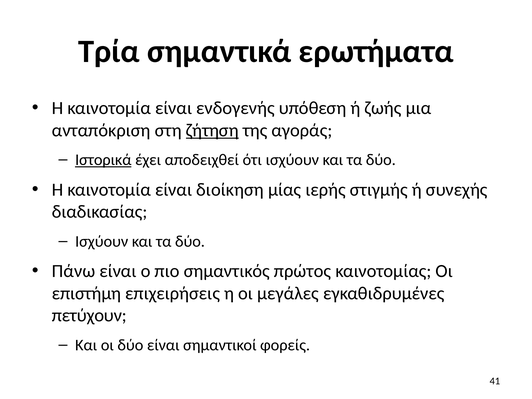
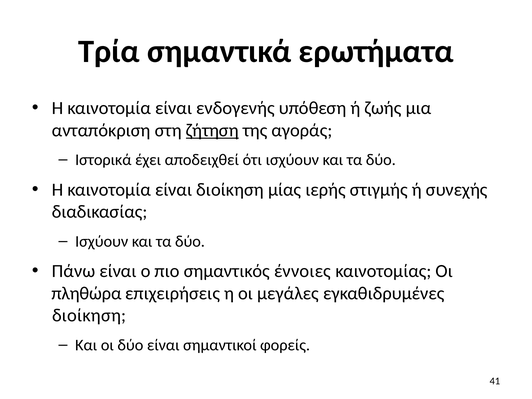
Ιστορικά underline: present -> none (103, 160)
πρώτος: πρώτος -> έννοιες (302, 271)
επιστήμη: επιστήμη -> πληθώρα (87, 293)
πετύχουν: πετύχουν -> διοίκηση (89, 316)
